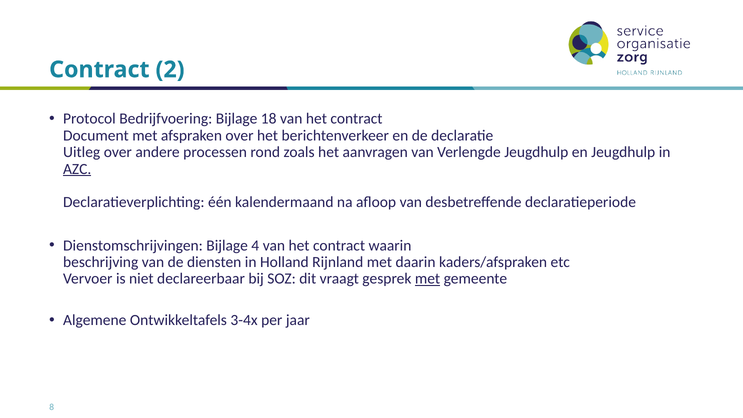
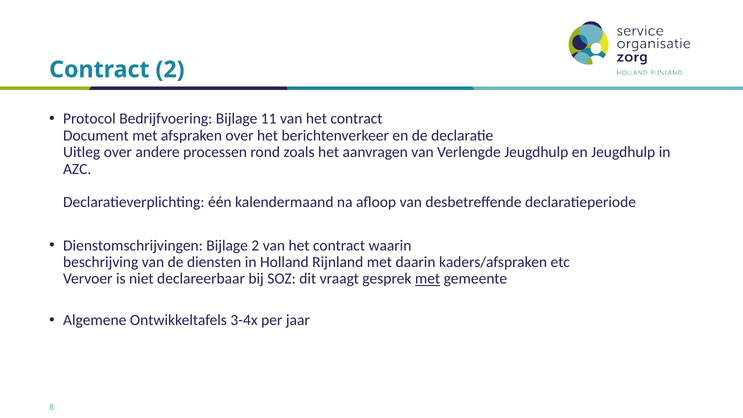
18: 18 -> 11 (269, 119)
AZC underline: present -> none (77, 169)
Bijlage 4: 4 -> 2 (255, 245)
